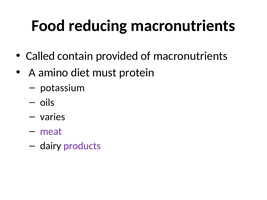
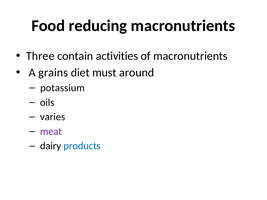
Called: Called -> Three (40, 56)
provided: provided -> activities (117, 56)
amino: amino -> grains (53, 73)
protein: protein -> around (137, 73)
products colour: purple -> blue (82, 146)
